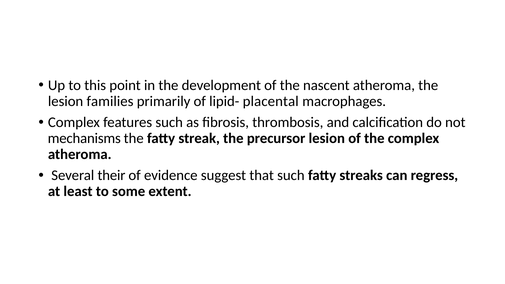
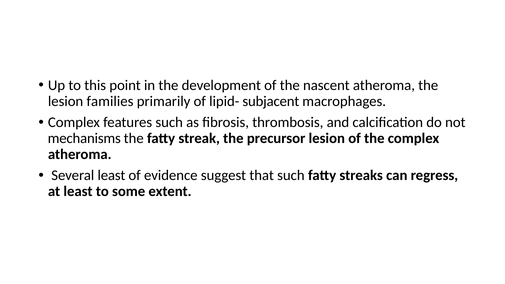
placental: placental -> subjacent (271, 101)
Several their: their -> least (111, 175)
